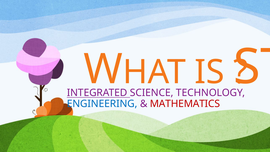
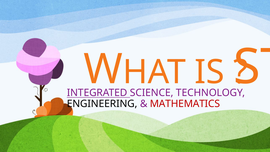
ENGINEERING colour: blue -> black (102, 104)
